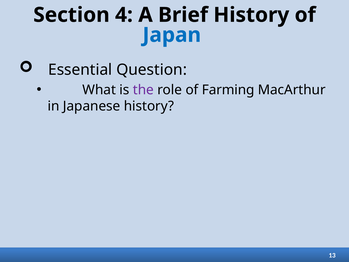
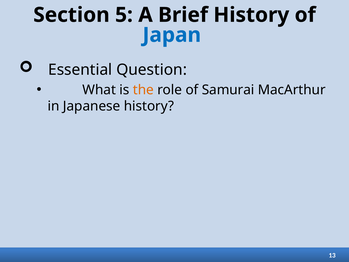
4: 4 -> 5 (124, 15)
the colour: purple -> orange (143, 90)
Farming: Farming -> Samurai (228, 90)
